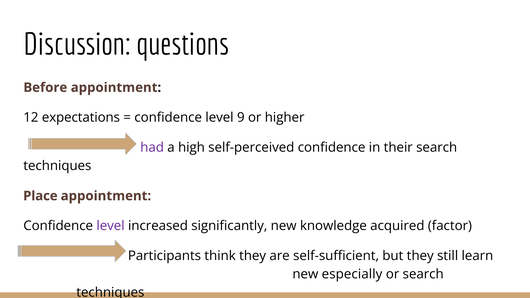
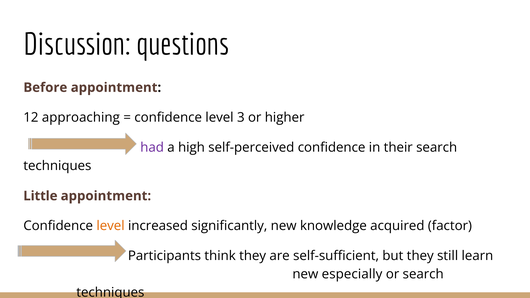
expectations: expectations -> approaching (81, 118)
9: 9 -> 3 (241, 118)
Place: Place -> Little (40, 196)
level colour: purple -> orange (111, 226)
